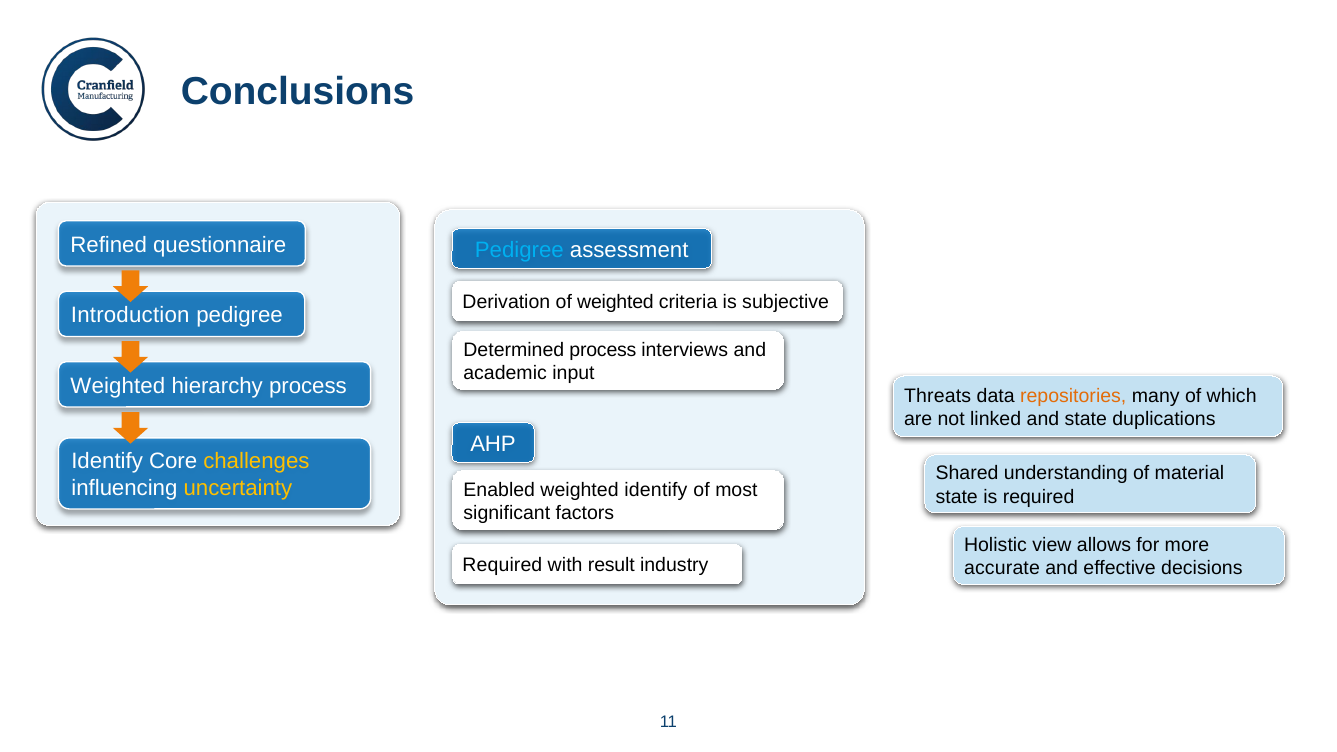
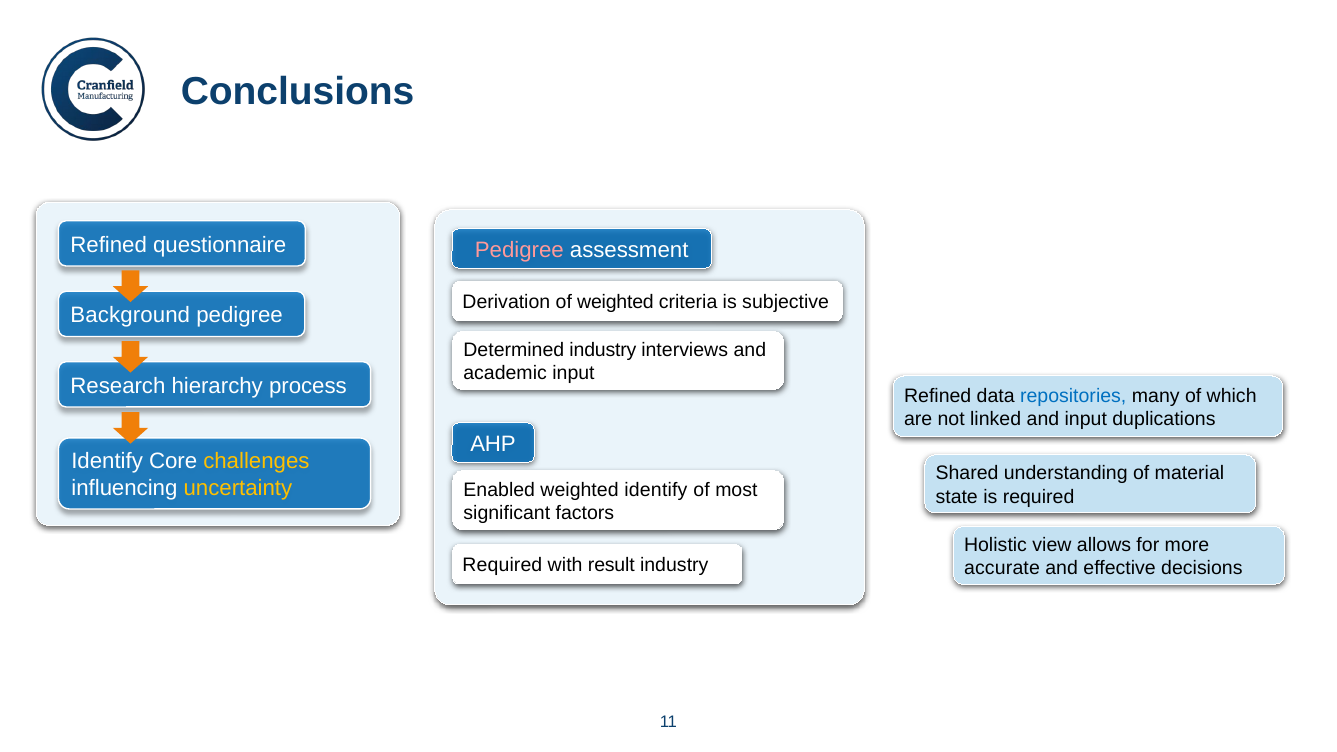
Pedigree colour: light blue -> pink (519, 250)
Introduction: Introduction -> Background (130, 315)
Determined process: process -> industry (603, 350)
Weighted: Weighted -> Research (118, 386)
Threats: Threats -> Refined (938, 396)
repositories colour: orange -> blue (1073, 396)
and state: state -> input (1086, 419)
